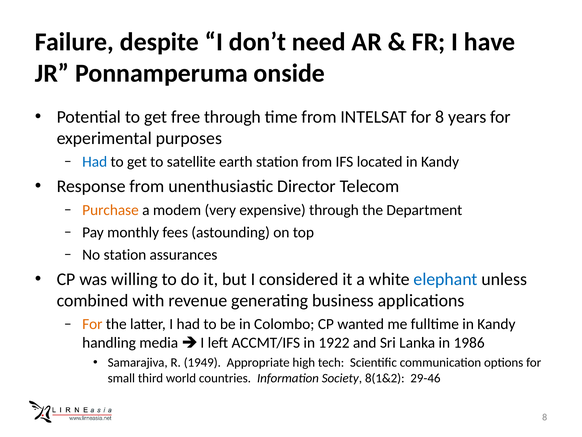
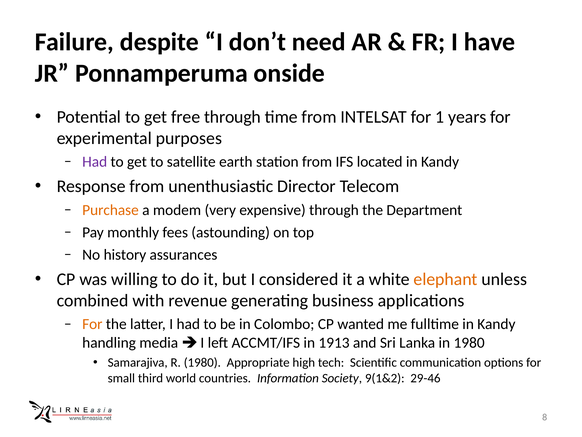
for 8: 8 -> 1 (440, 117)
Had colour: blue -> purple (95, 162)
No station: station -> history (125, 254)
elephant colour: blue -> orange (446, 279)
1922: 1922 -> 1913 (334, 342)
in 1986: 1986 -> 1980 (469, 342)
R 1949: 1949 -> 1980 (202, 362)
8(1&2: 8(1&2 -> 9(1&2 (385, 378)
